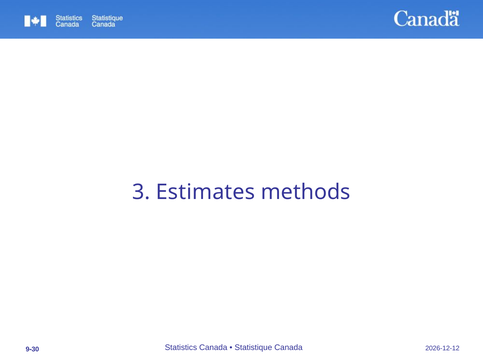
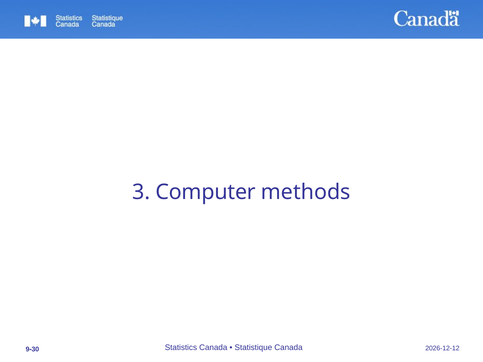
Estimates: Estimates -> Computer (206, 192)
